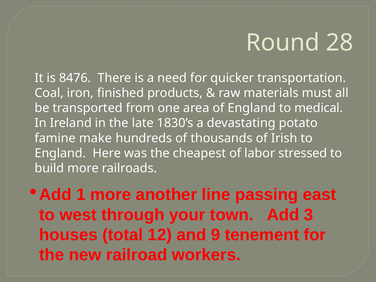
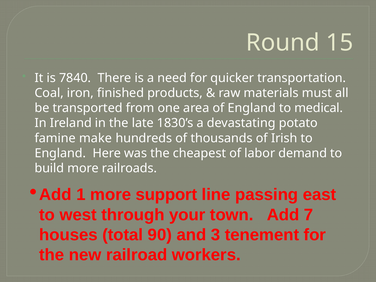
28: 28 -> 15 (340, 43)
8476: 8476 -> 7840 (75, 78)
stressed: stressed -> demand (303, 153)
another: another -> support (166, 195)
3: 3 -> 7 (309, 215)
12: 12 -> 90 (160, 235)
9: 9 -> 3 (216, 235)
